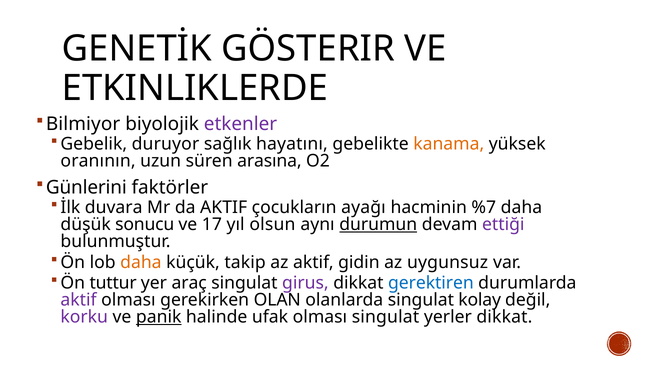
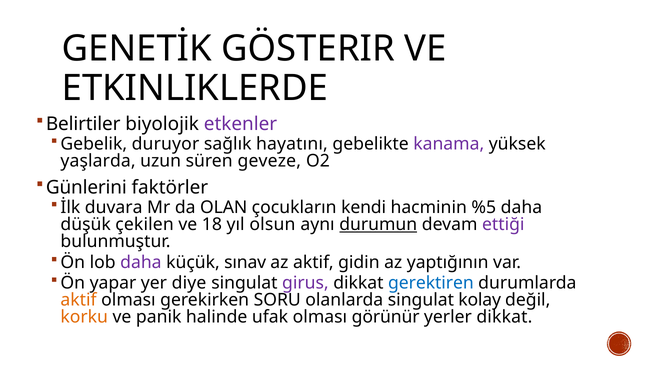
Bilmiyor: Bilmiyor -> Belirtiler (83, 124)
kanama colour: orange -> purple (449, 144)
oranının: oranının -> yaşlarda (98, 161)
arasına: arasına -> geveze (269, 161)
da AKTIF: AKTIF -> OLAN (224, 208)
ayağı: ayağı -> kendi (364, 208)
%7: %7 -> %5 (484, 208)
sonucu: sonucu -> çekilen (145, 225)
17: 17 -> 18 (212, 225)
daha colour: orange -> purple (141, 262)
takip: takip -> sınav (245, 262)
uygunsuz: uygunsuz -> yaptığının (448, 262)
tuttur: tuttur -> yapar (113, 283)
araç: araç -> diye (189, 283)
aktif colour: purple -> orange (79, 300)
OLAN: OLAN -> SORU (277, 300)
korku colour: purple -> orange (84, 317)
panik underline: present -> none (159, 317)
olması singulat: singulat -> görünür (386, 317)
